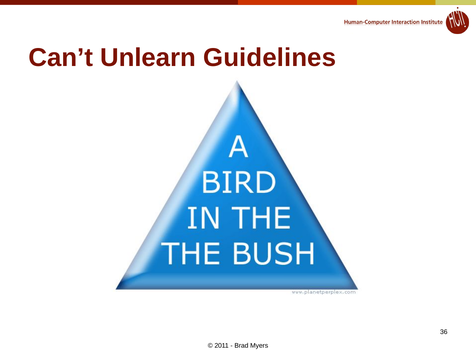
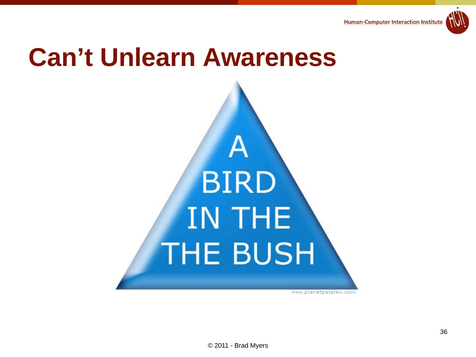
Guidelines: Guidelines -> Awareness (270, 58)
